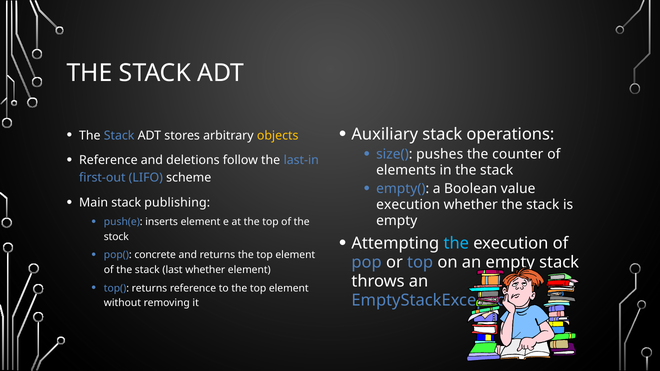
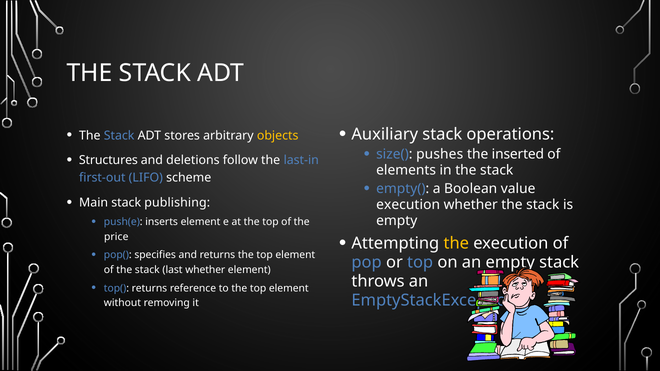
counter: counter -> inserted (518, 155)
Reference: Reference -> Structures (108, 160)
the colour: light blue -> yellow (456, 244)
stock: stock -> price (116, 237)
concrete: concrete -> specifies (155, 255)
